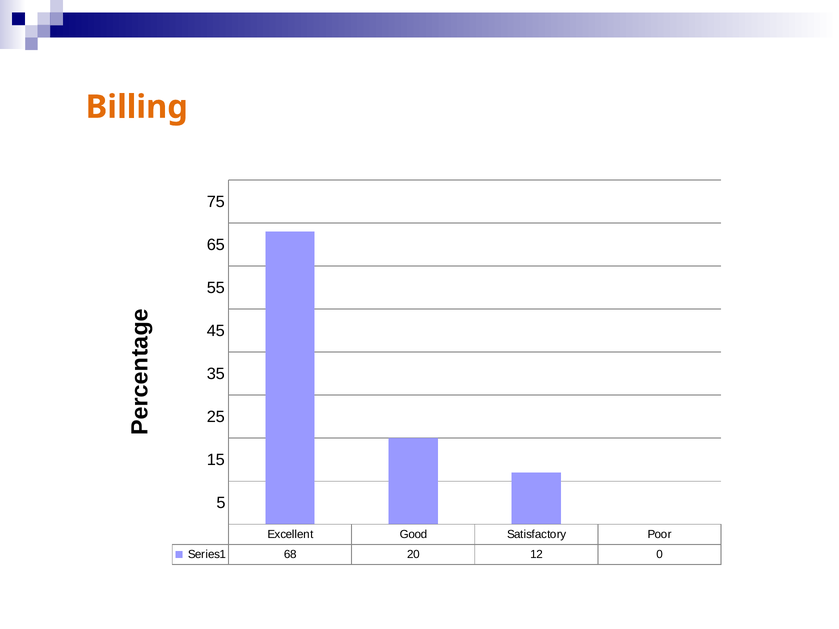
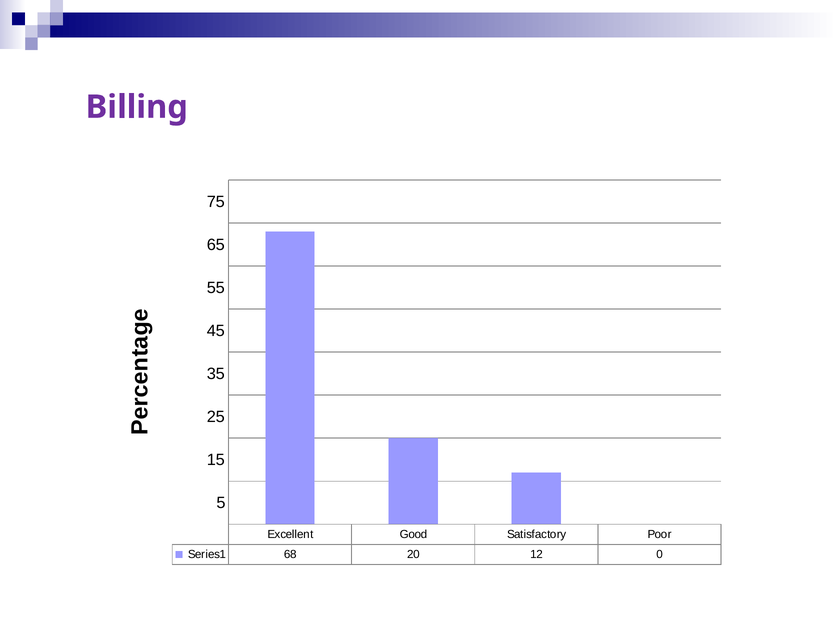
Billing colour: orange -> purple (137, 107)
